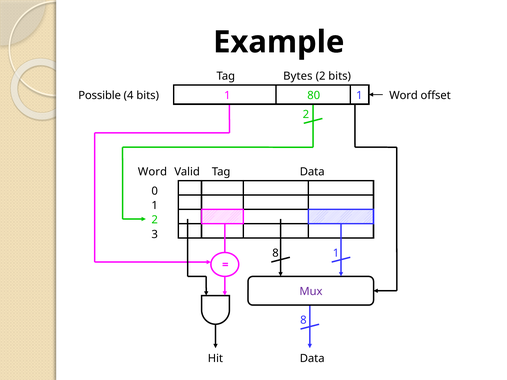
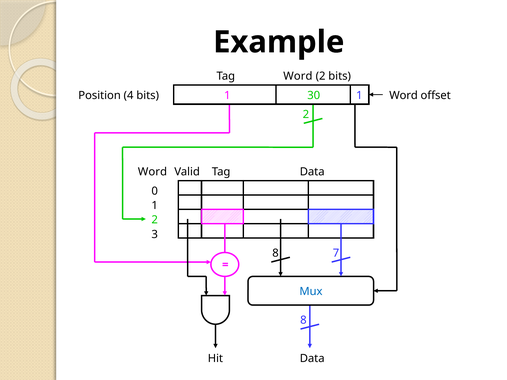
Tag Bytes: Bytes -> Word (298, 76)
Possible: Possible -> Position (100, 95)
80: 80 -> 30 (314, 95)
1: 1 -> 7 (336, 253)
Mux colour: purple -> blue (311, 292)
